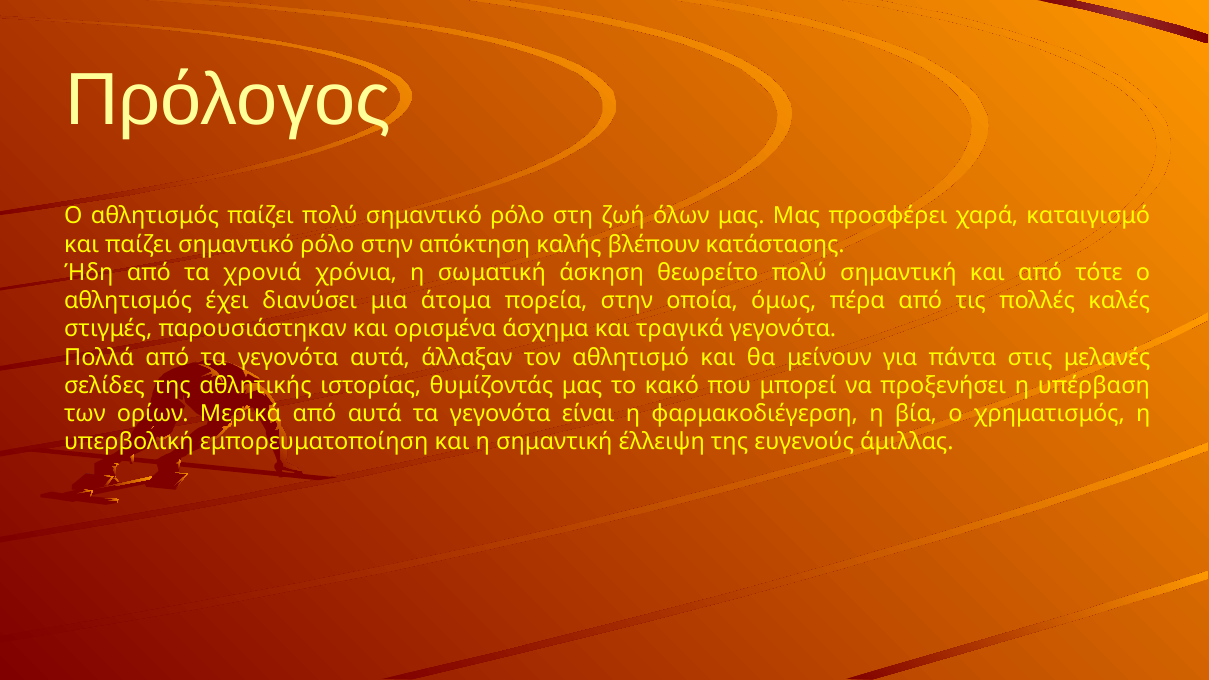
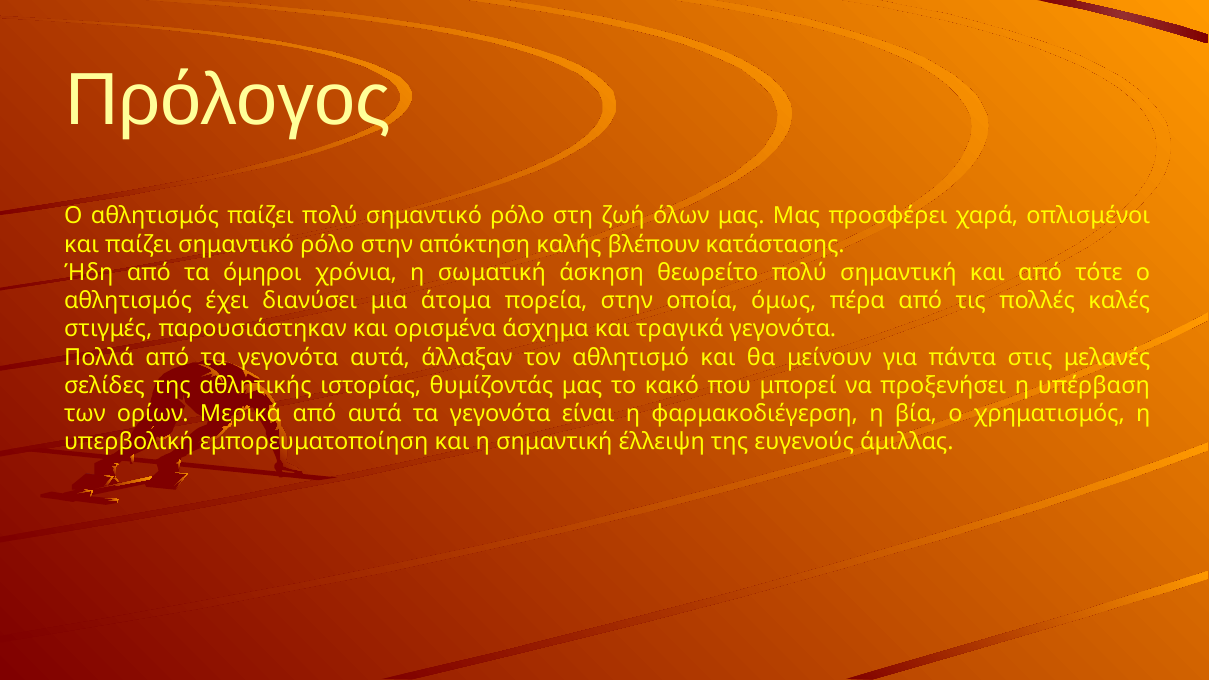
καταιγισμό: καταιγισμό -> οπλισμένοι (1088, 216)
χρονιά: χρονιά -> όμηροι (262, 273)
